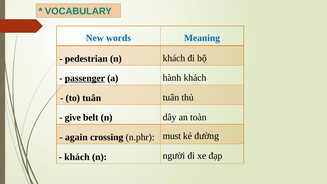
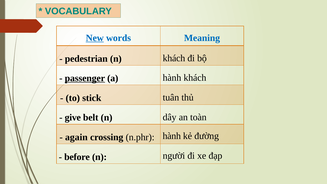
New underline: none -> present (95, 38)
to tuân: tuân -> stick (92, 98)
must: must -> hành (172, 136)
khách: khách -> before (77, 157)
